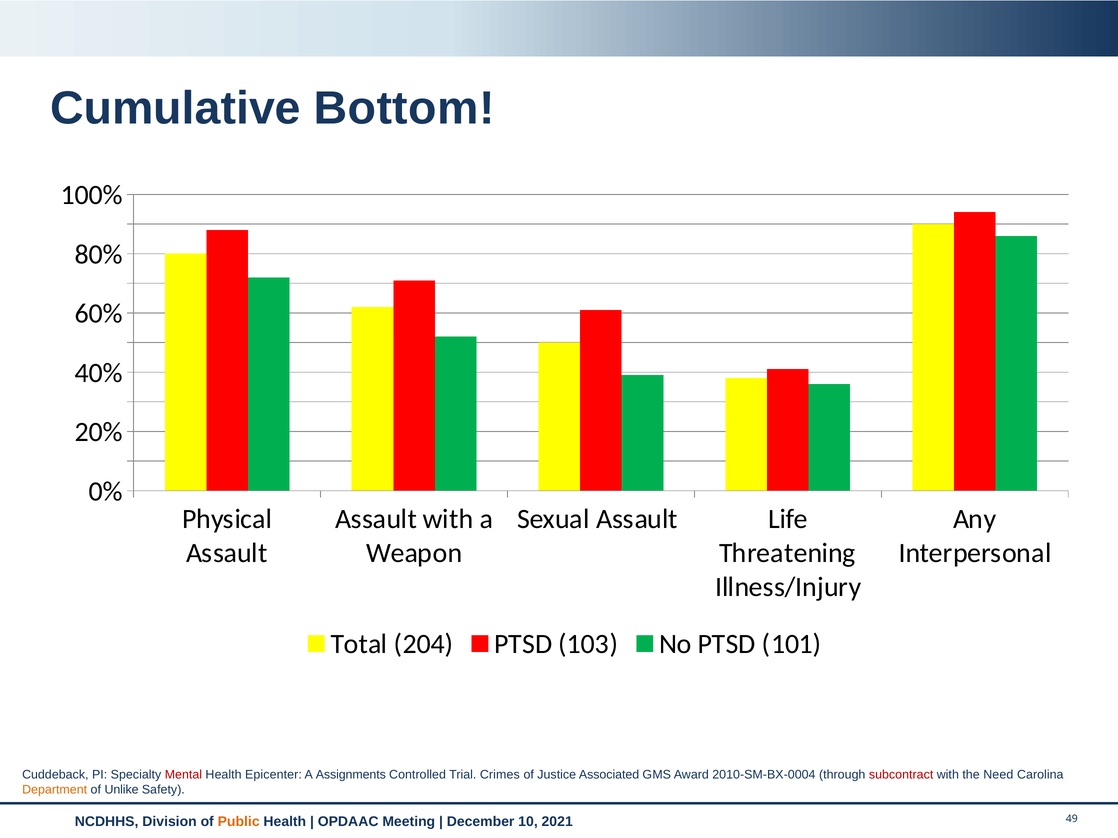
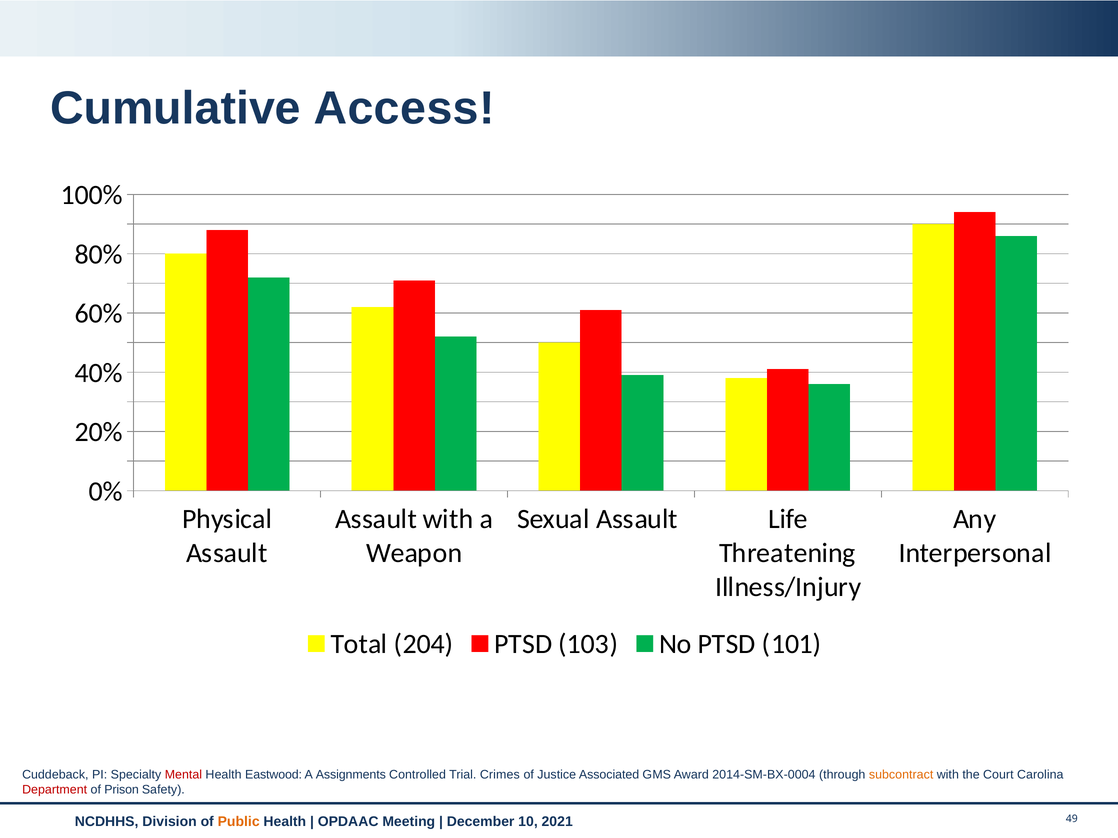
Bottom: Bottom -> Access (404, 109)
Epicenter: Epicenter -> Eastwood (274, 775)
2010-SM-BX-0004: 2010-SM-BX-0004 -> 2014-SM-BX-0004 (764, 775)
subcontract colour: red -> orange (901, 775)
Need: Need -> Court (998, 775)
Department colour: orange -> red (55, 790)
Unlike: Unlike -> Prison (122, 790)
